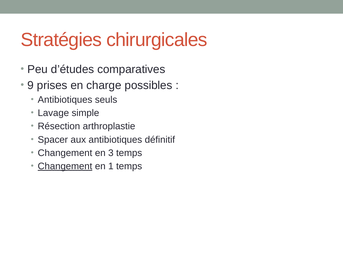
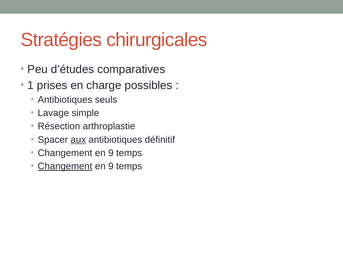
9: 9 -> 1 (31, 85)
aux underline: none -> present (78, 140)
3: 3 -> 9 (111, 153)
1: 1 -> 9 (111, 166)
